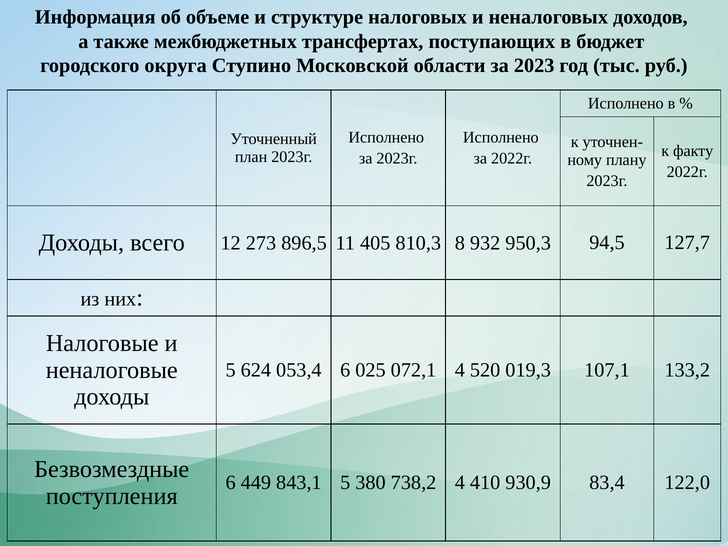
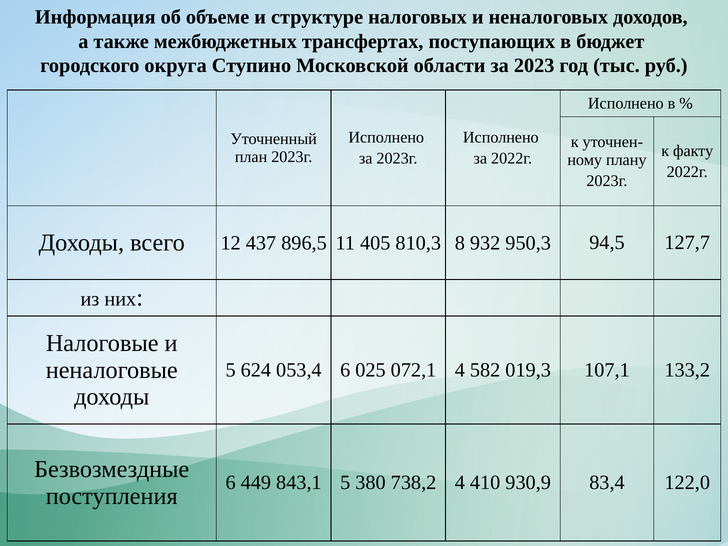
273: 273 -> 437 (261, 243)
520: 520 -> 582 (485, 370)
